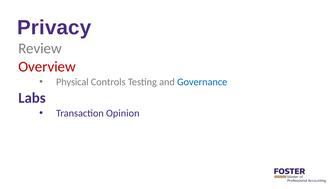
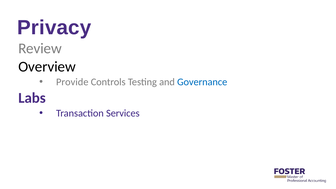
Overview colour: red -> black (47, 67)
Physical: Physical -> Provide (72, 82)
Opinion: Opinion -> Services (123, 113)
